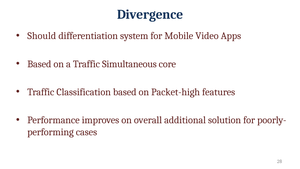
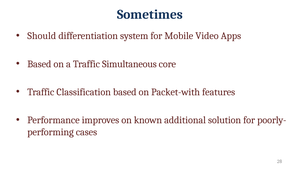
Divergence: Divergence -> Sometimes (150, 14)
Packet-high: Packet-high -> Packet-with (176, 92)
overall: overall -> known (148, 120)
